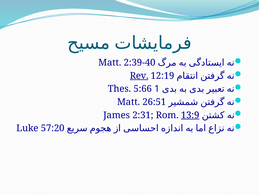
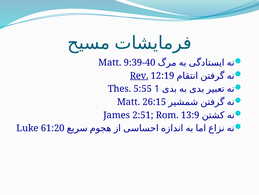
2:39-40: 2:39-40 -> 9:39-40 (140, 62)
5:66: 5:66 -> 5:55 (143, 89)
26:51: 26:51 -> 26:15 (154, 102)
2:31: 2:31 -> 2:51 (143, 115)
13:9 underline: present -> none (190, 115)
57:20: 57:20 -> 61:20 (53, 128)
